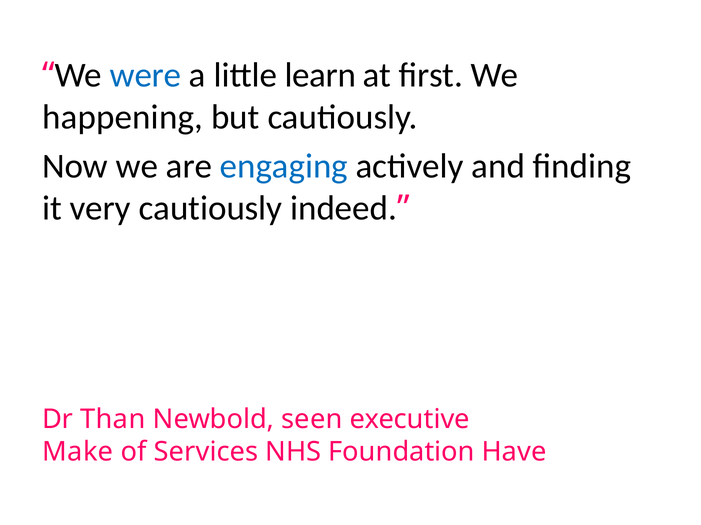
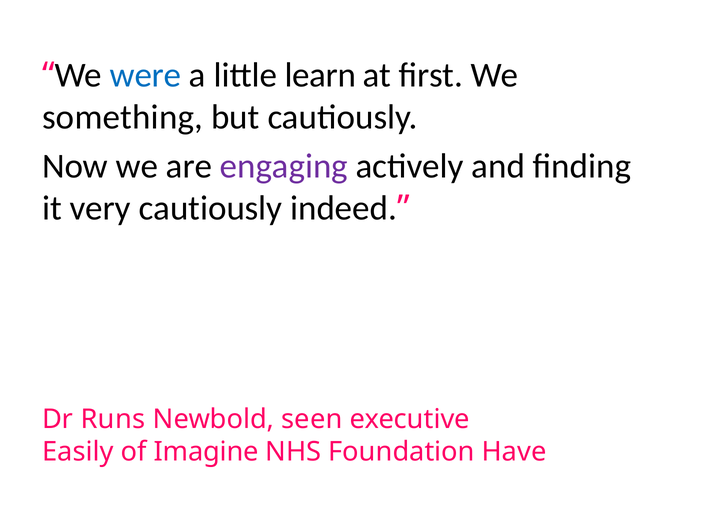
happening: happening -> something (123, 117)
engaging colour: blue -> purple (284, 167)
Than: Than -> Runs (113, 420)
Make: Make -> Easily (78, 453)
Services: Services -> Imagine (206, 453)
